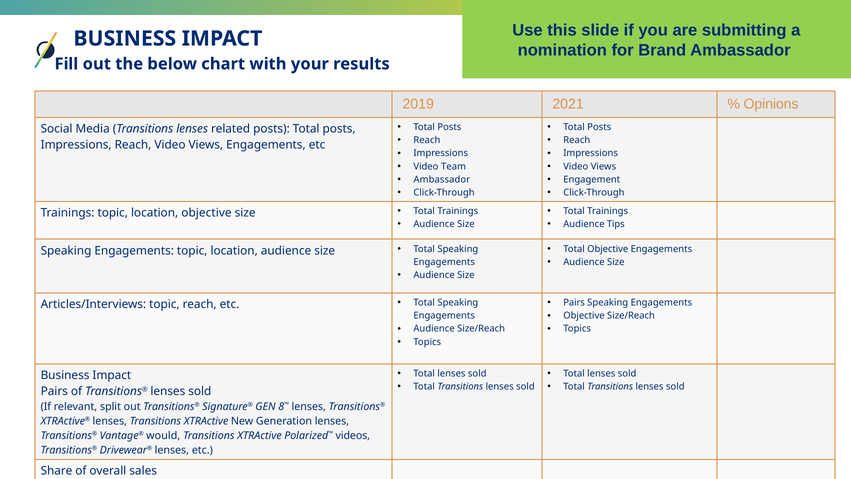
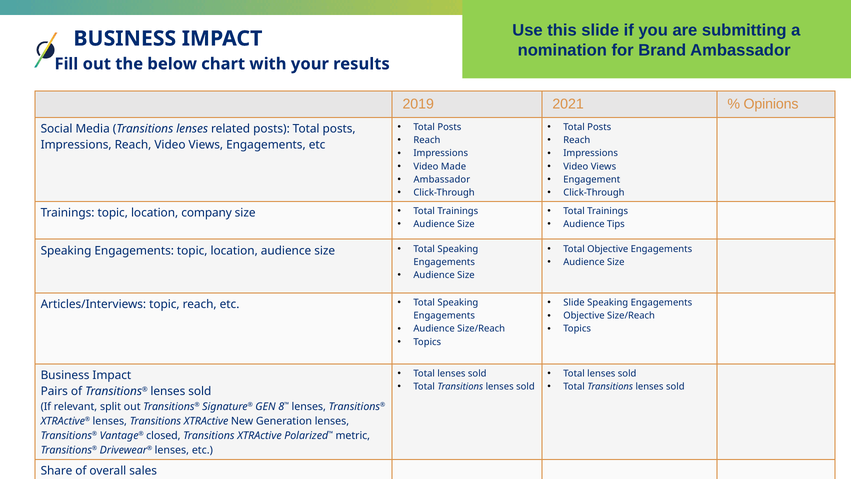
Team: Team -> Made (454, 166)
location objective: objective -> company (207, 213)
Pairs: Pairs -> Slide (574, 303)
would: would -> closed (163, 435)
videos: videos -> metric (353, 435)
